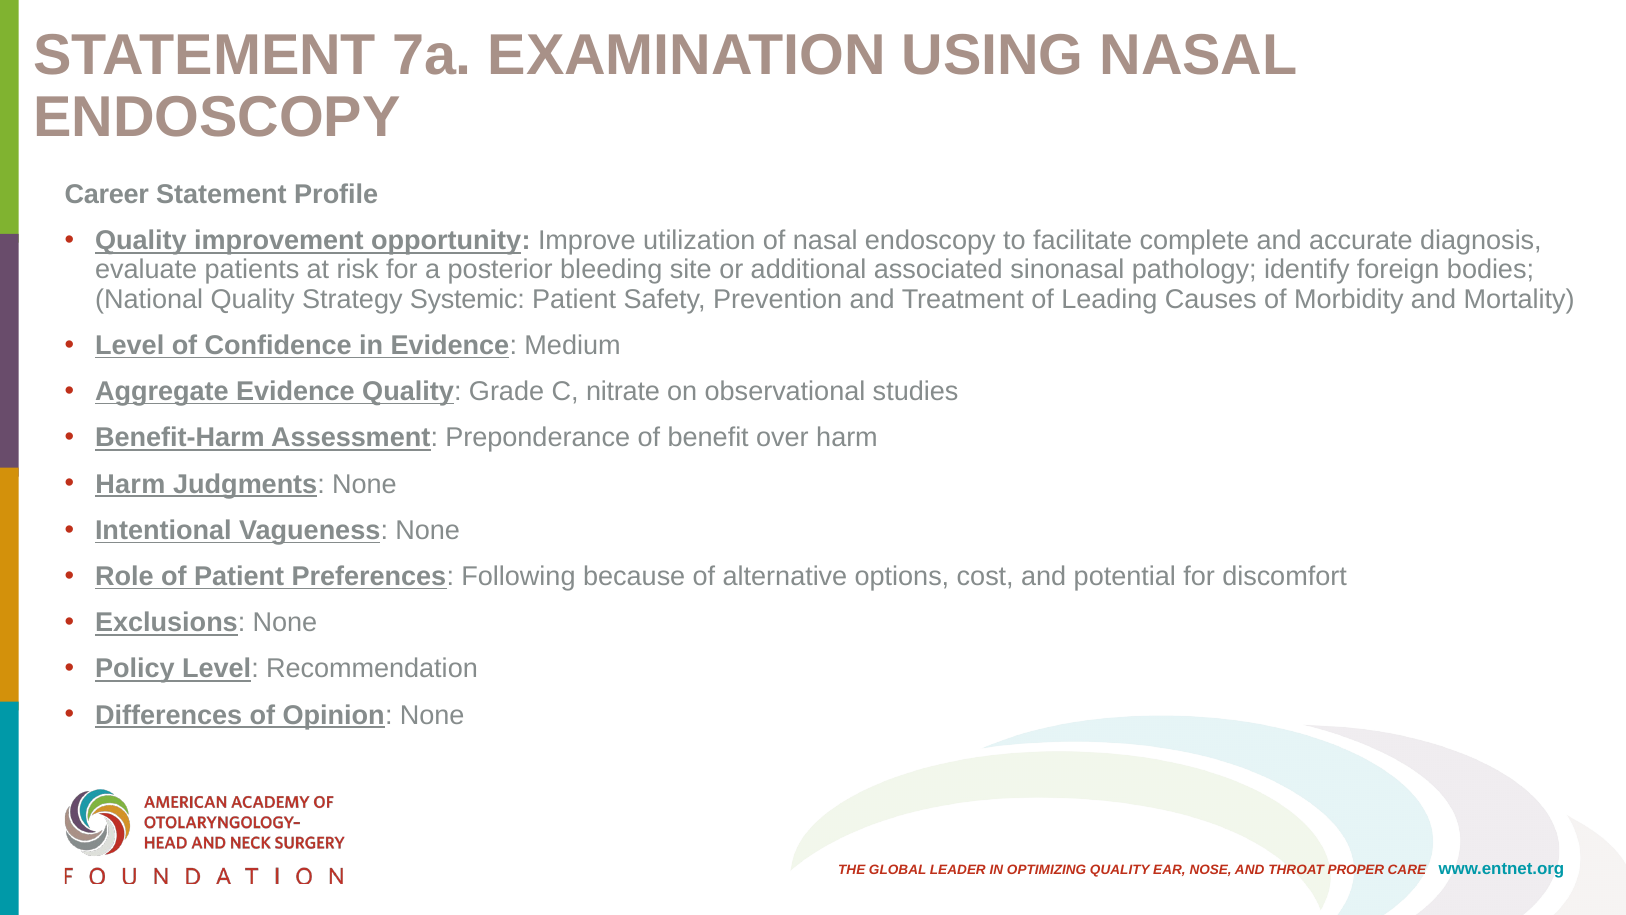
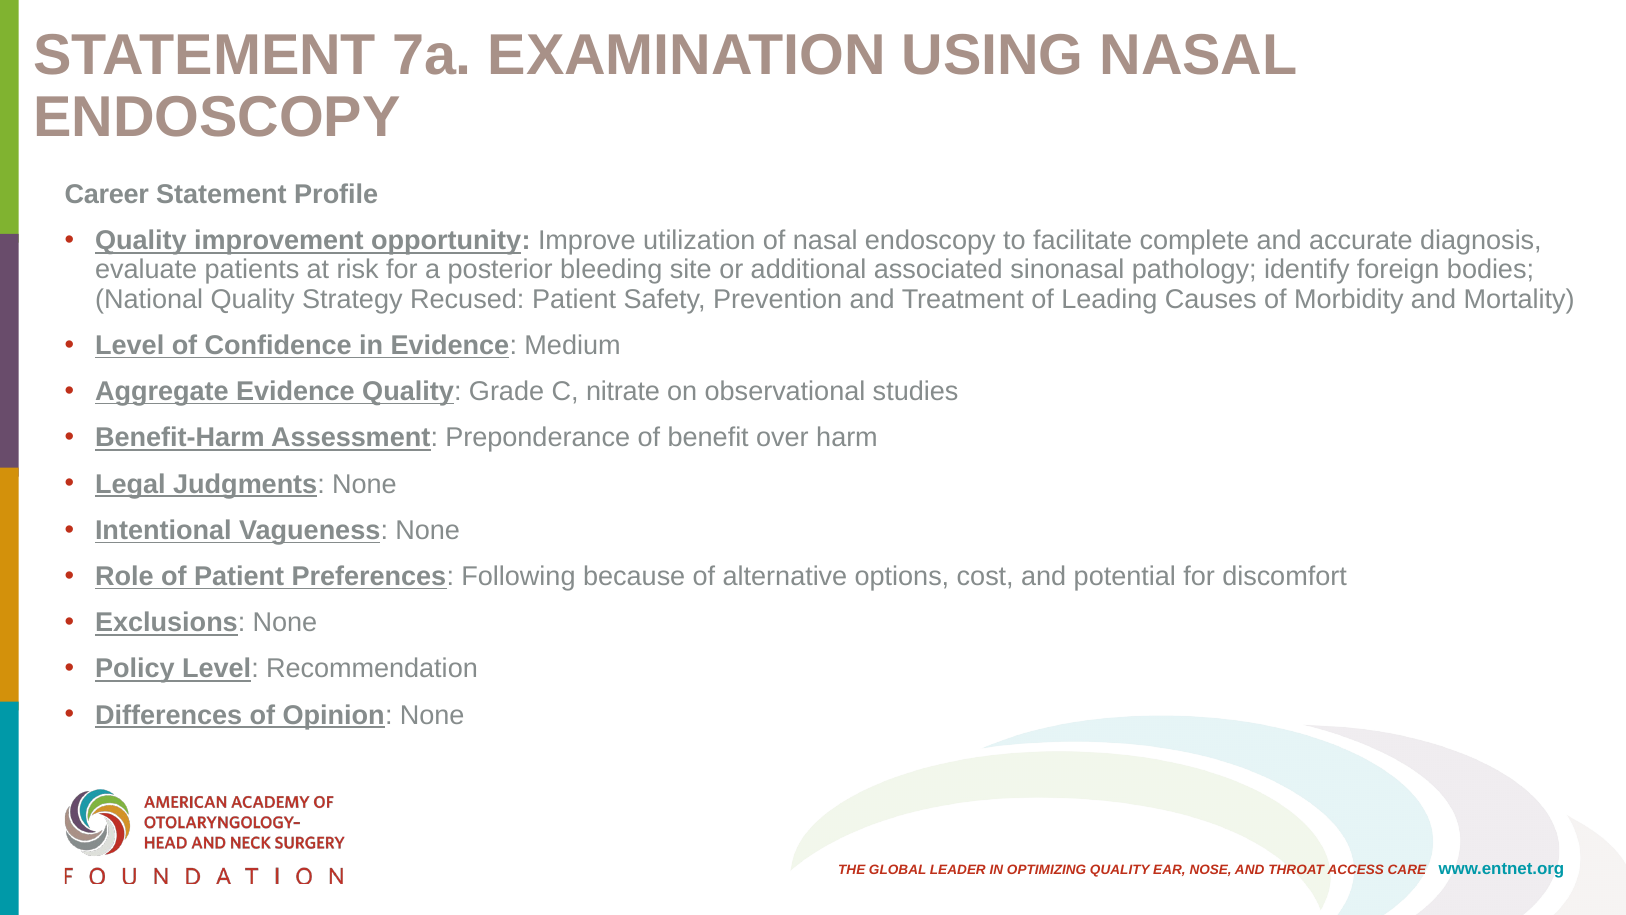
Systemic: Systemic -> Recused (467, 299)
Harm: Harm -> Legal (130, 484)
PROPER: PROPER -> ACCESS (1356, 869)
